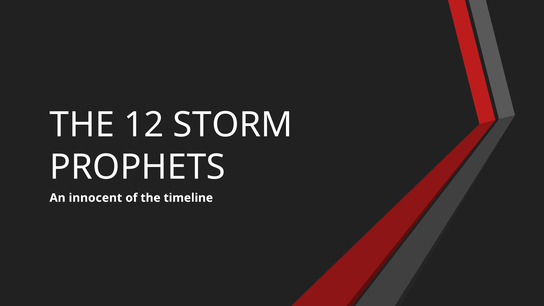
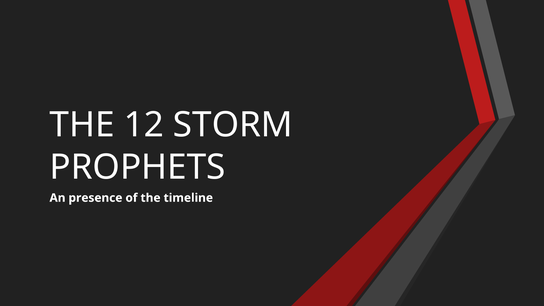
innocent: innocent -> presence (95, 198)
